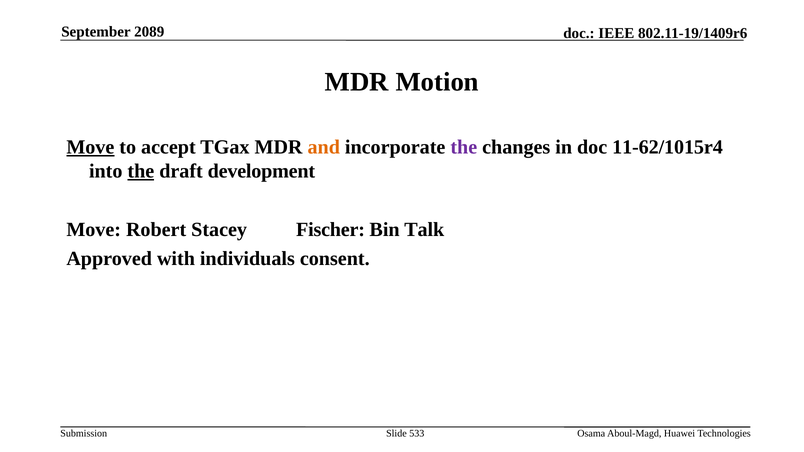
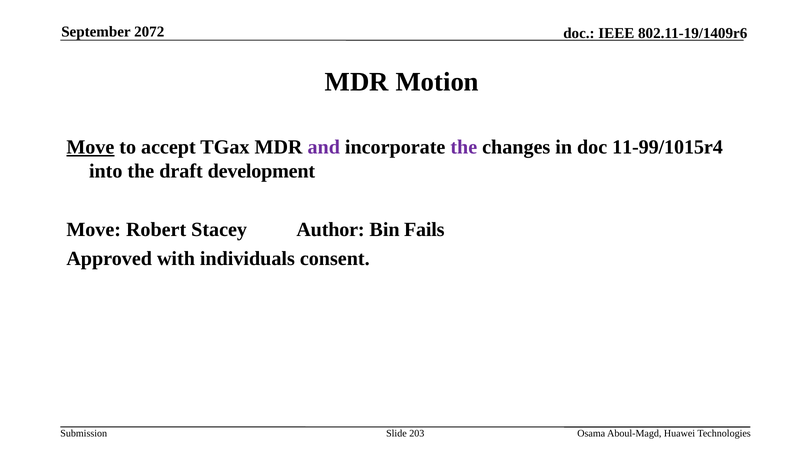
2089: 2089 -> 2072 (149, 32)
and colour: orange -> purple (324, 147)
11-62/1015r4: 11-62/1015r4 -> 11-99/1015r4 (668, 147)
the underline: present -> none (141, 171)
Fischer: Fischer -> Author (331, 230)
Talk: Talk -> Fails (424, 230)
533: 533 -> 203 (417, 434)
